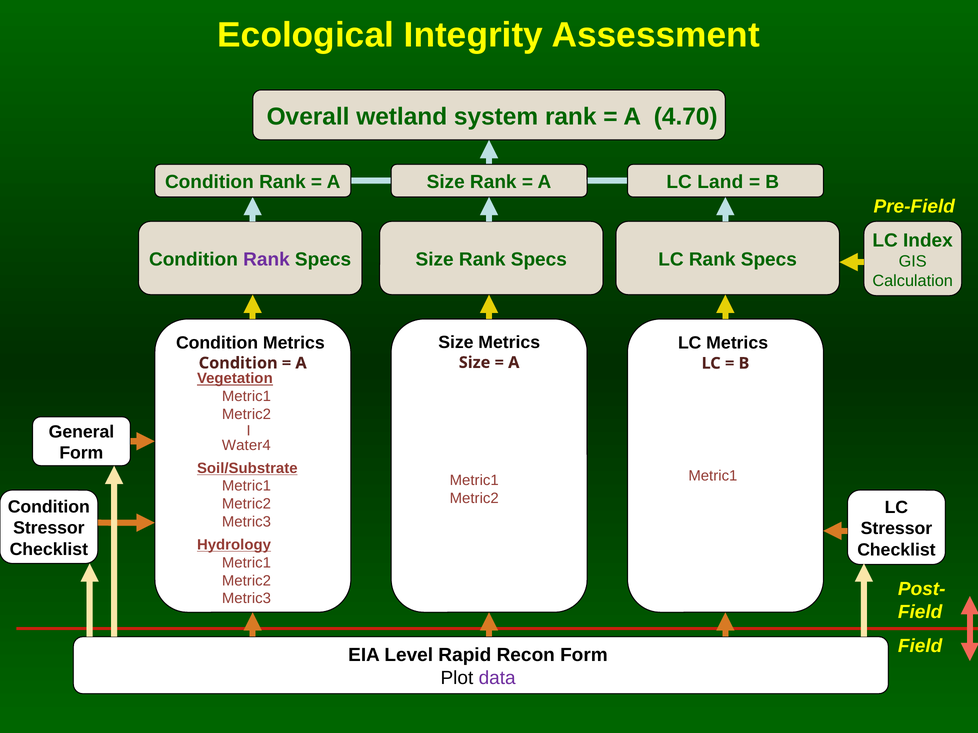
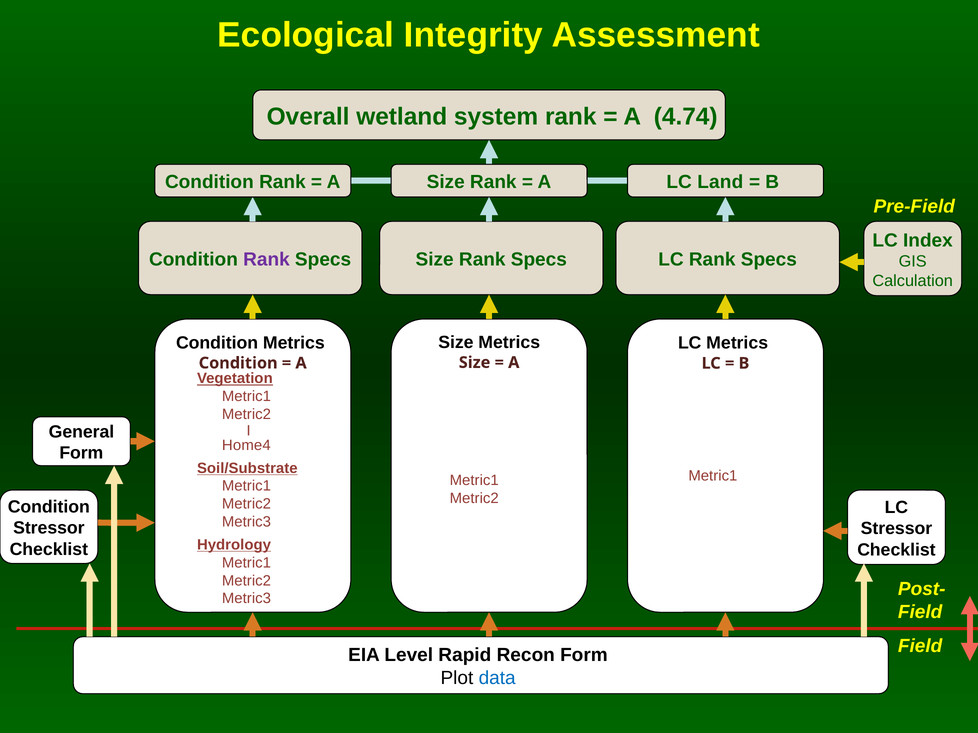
4.70: 4.70 -> 4.74 (686, 117)
Water4: Water4 -> Home4 (246, 446)
data colour: purple -> blue (497, 678)
